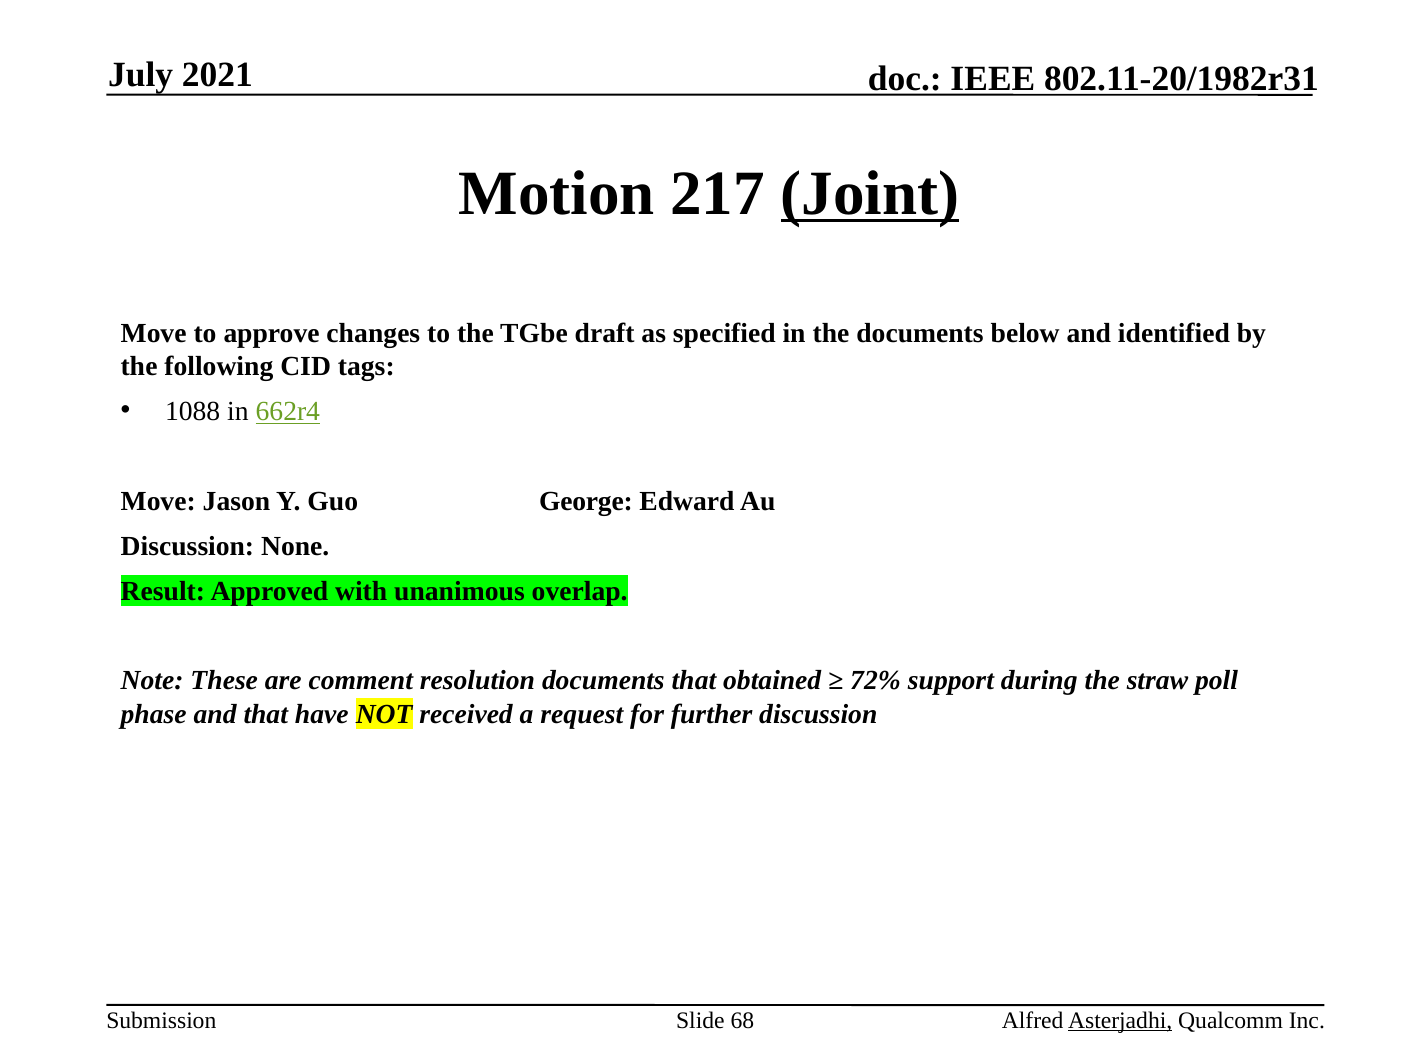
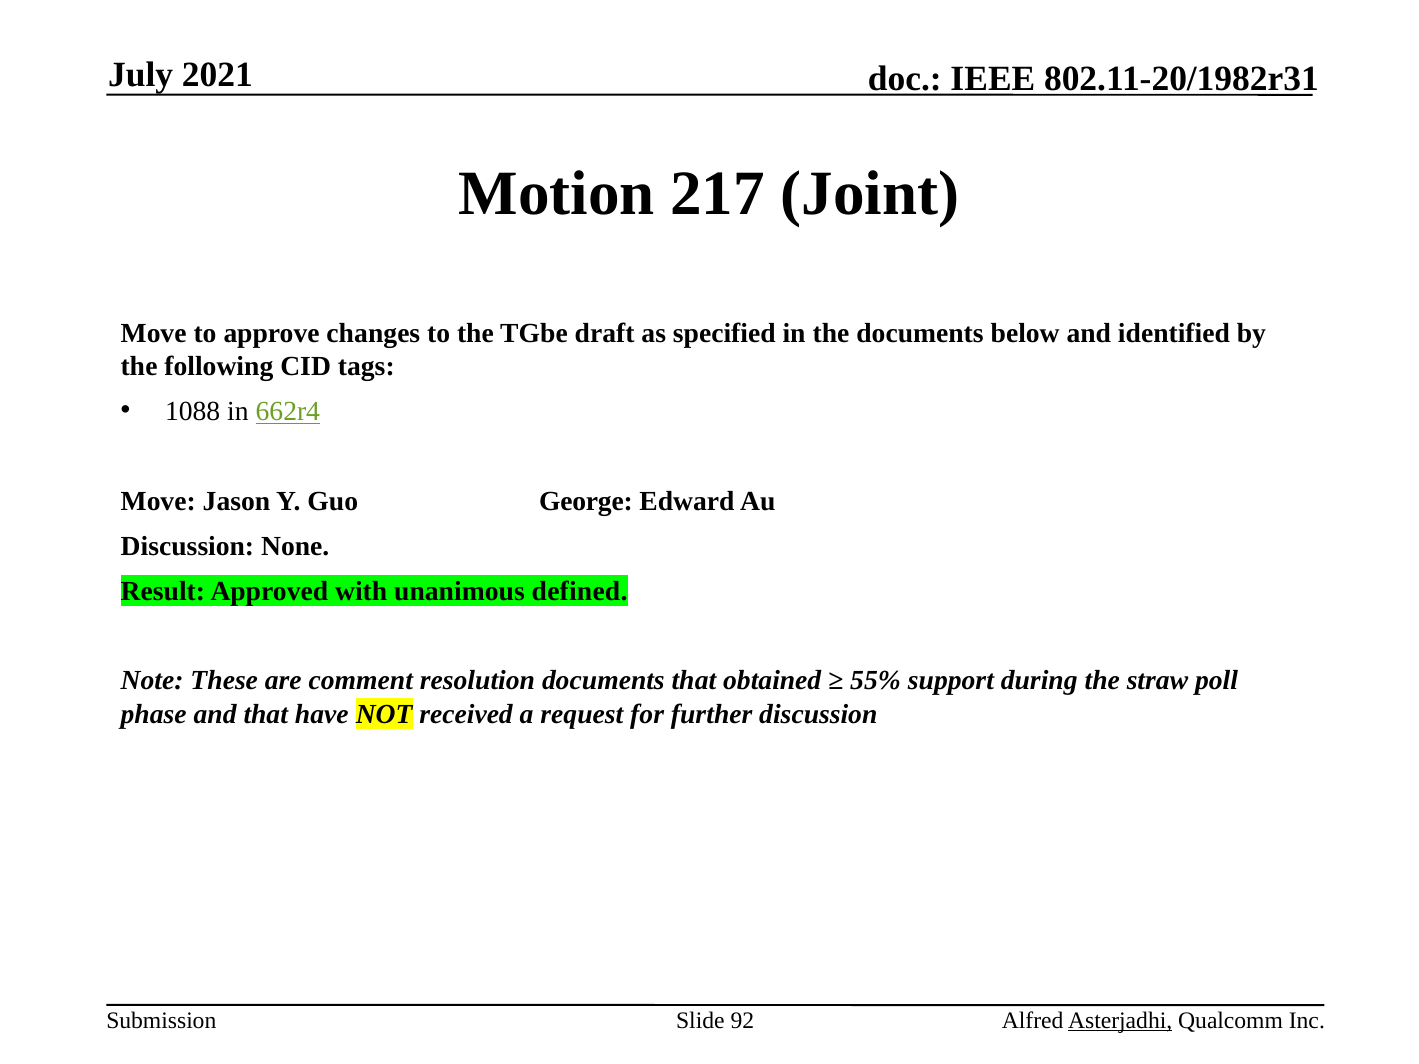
Joint underline: present -> none (870, 193)
overlap: overlap -> defined (580, 591)
72%: 72% -> 55% (876, 681)
68: 68 -> 92 (742, 1021)
